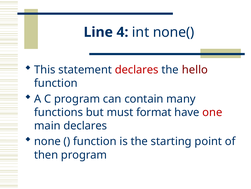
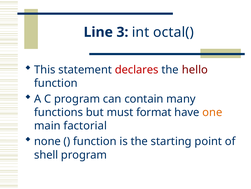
4: 4 -> 3 (122, 32)
none(: none( -> octal( (173, 32)
one colour: red -> orange (212, 112)
main declares: declares -> factorial (85, 125)
then: then -> shell (46, 154)
